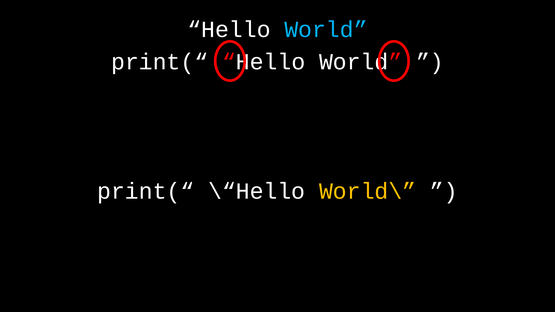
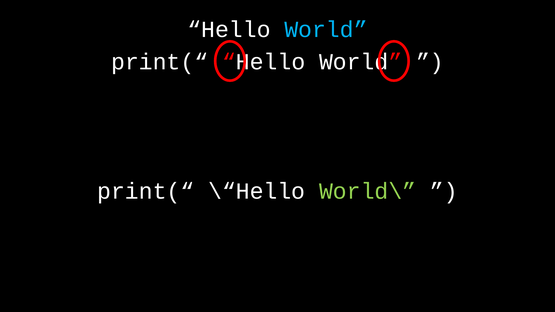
World\ colour: yellow -> light green (368, 191)
